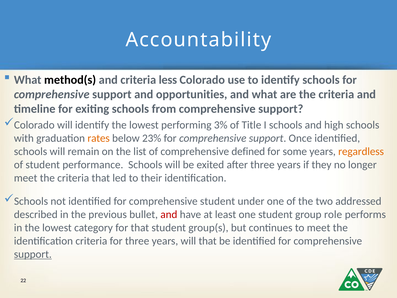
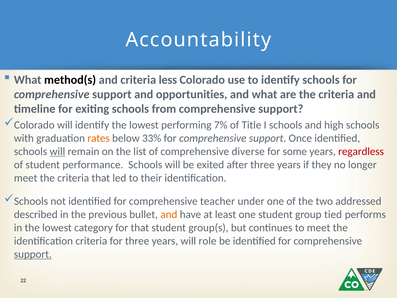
3%: 3% -> 7% (221, 125)
23%: 23% -> 33% (152, 138)
will underline: none -> present (57, 151)
defined: defined -> diverse (248, 151)
regardless colour: orange -> red (361, 151)
comprehensive student: student -> teacher (218, 201)
and colour: red -> orange (169, 214)
role: role -> tied (333, 214)
will that: that -> role (208, 241)
